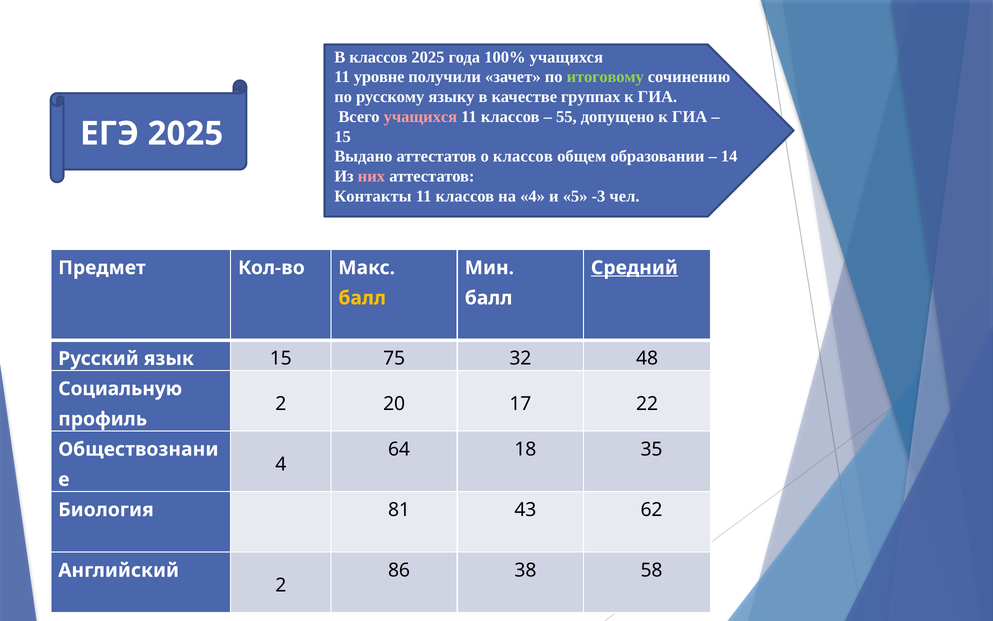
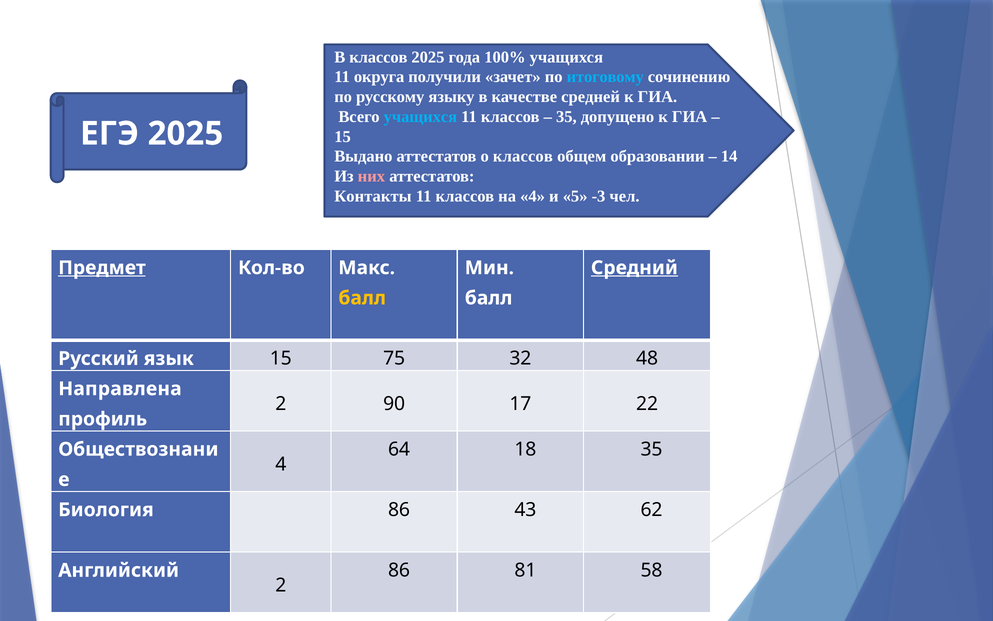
уровне: уровне -> округа (379, 77)
итоговому colour: light green -> light blue (605, 77)
группах: группах -> средней (591, 97)
учащихся colour: pink -> light blue (420, 117)
55: 55 -> 35 (566, 117)
Предмет underline: none -> present (102, 268)
Социальную: Социальную -> Направлена (120, 389)
20: 20 -> 90 (394, 404)
Биология 81: 81 -> 86 (399, 510)
38: 38 -> 81 (525, 570)
